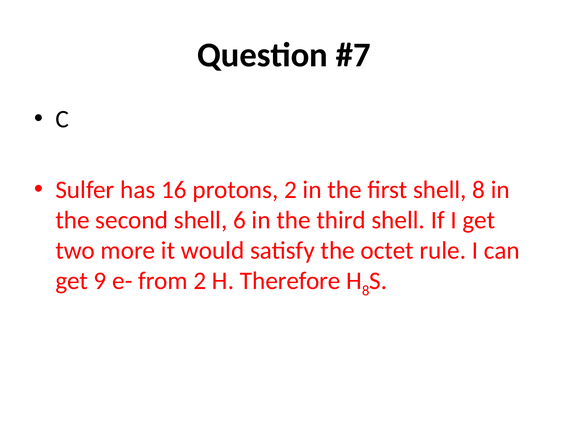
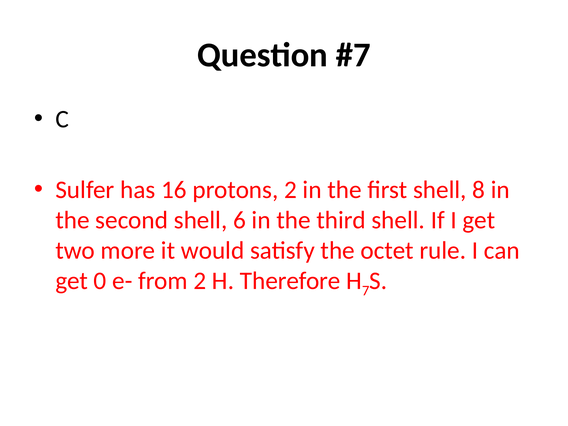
9: 9 -> 0 (100, 281)
H 8: 8 -> 7 (366, 291)
